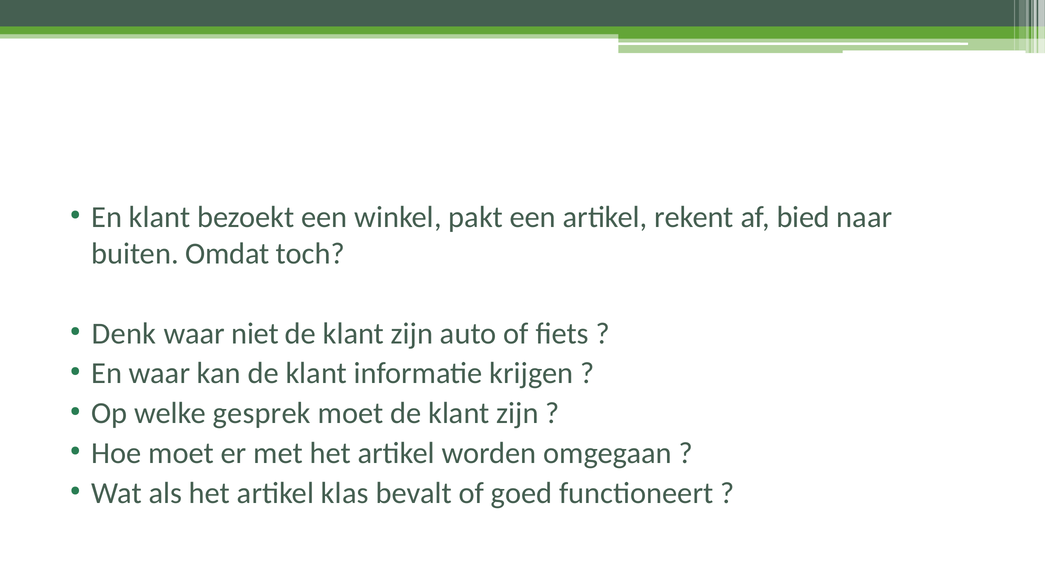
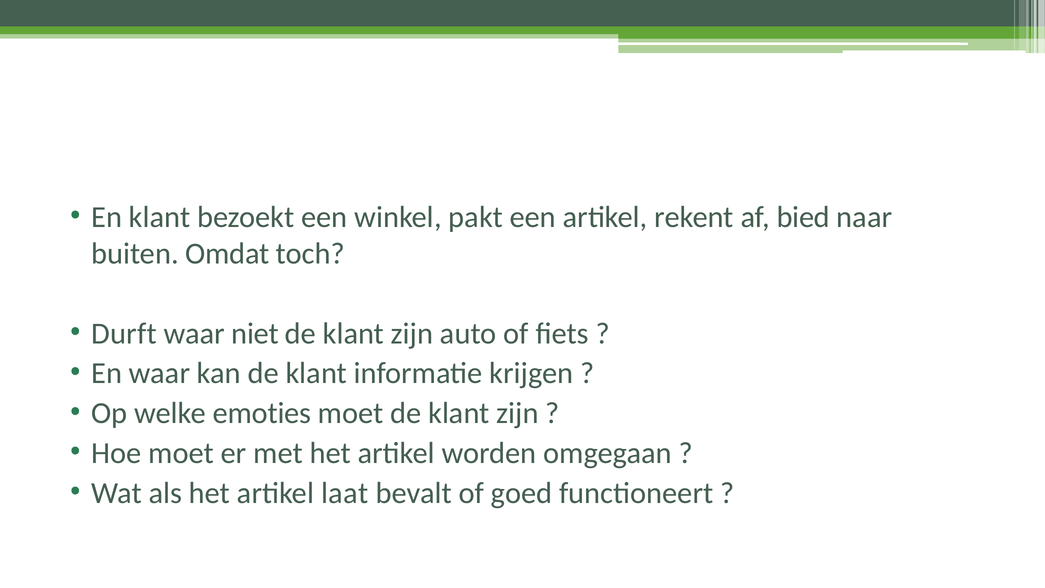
Denk: Denk -> Durft (124, 333)
gesprek: gesprek -> emoties (262, 413)
klas: klas -> laat (345, 493)
